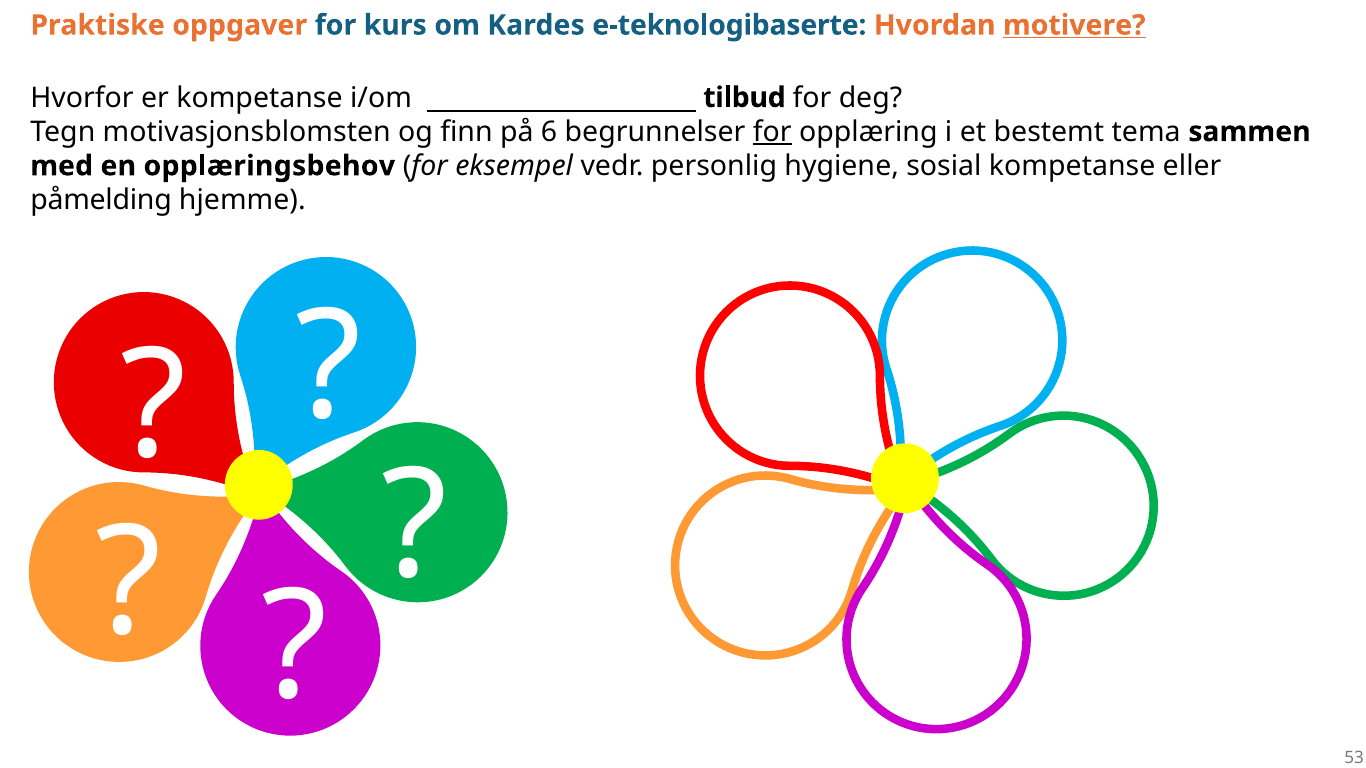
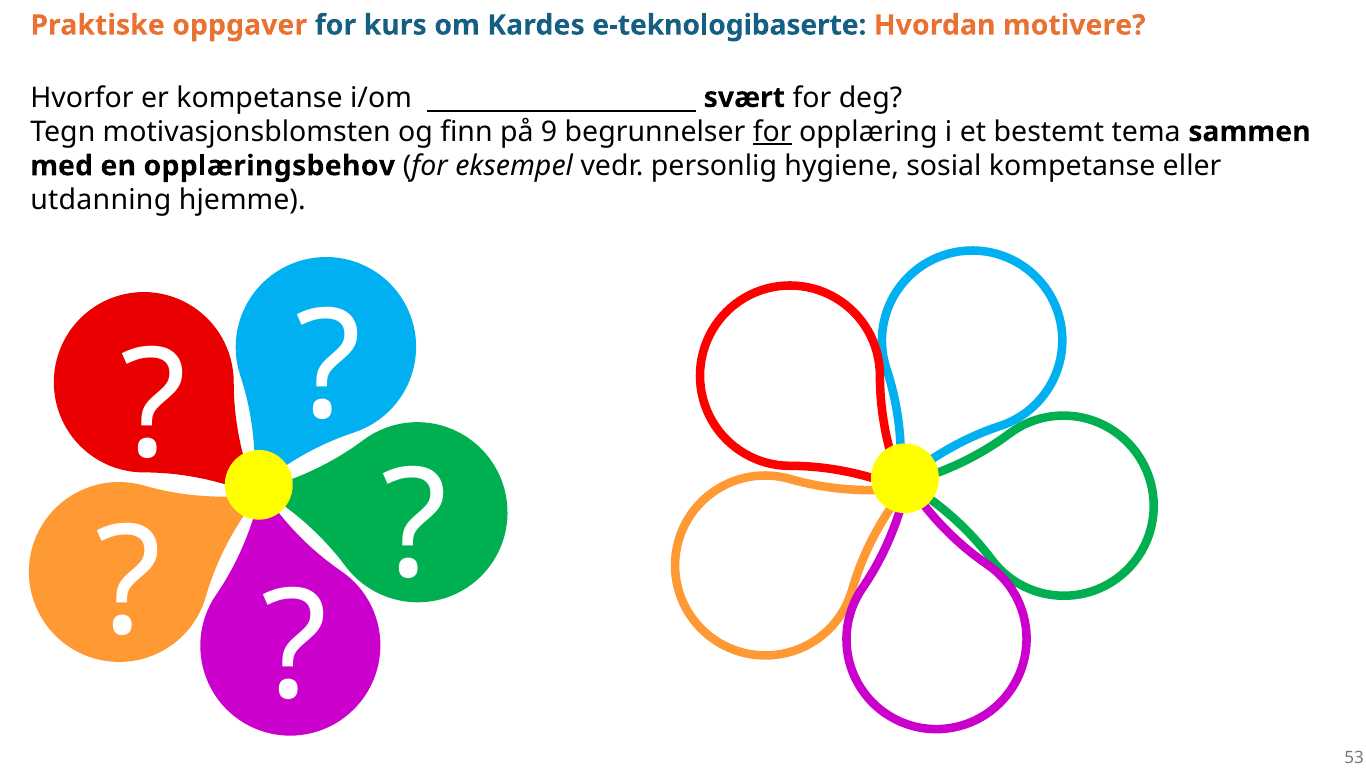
motivere underline: present -> none (1074, 25)
tilbud: tilbud -> svært (744, 98)
6: 6 -> 9 (549, 132)
påmelding: påmelding -> utdanning (101, 200)
